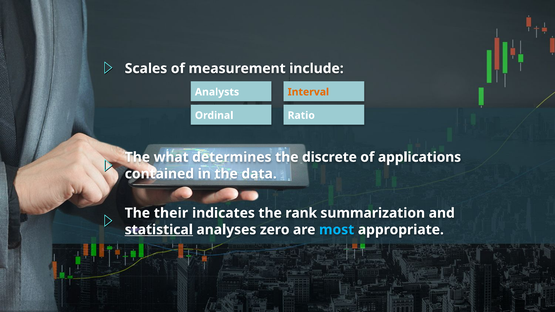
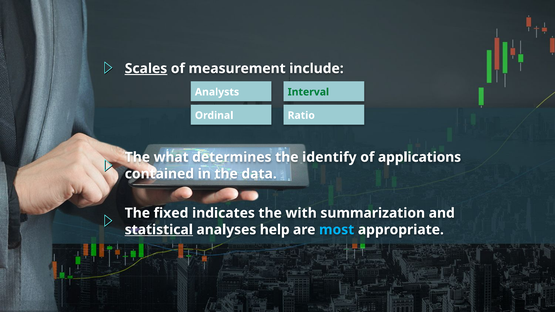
Scales underline: none -> present (146, 69)
Interval colour: orange -> green (308, 92)
discrete: discrete -> identify (329, 157)
their: their -> fixed (171, 213)
rank: rank -> with (301, 213)
zero: zero -> help (275, 230)
